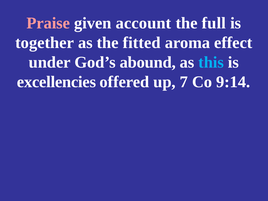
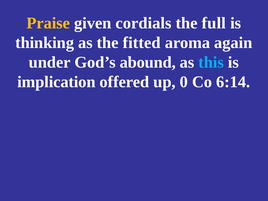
Praise colour: pink -> yellow (48, 23)
account: account -> cordials (143, 23)
together: together -> thinking (45, 43)
effect: effect -> again (233, 43)
excellencies: excellencies -> implication (56, 82)
7: 7 -> 0 (184, 82)
9:14: 9:14 -> 6:14 (233, 82)
